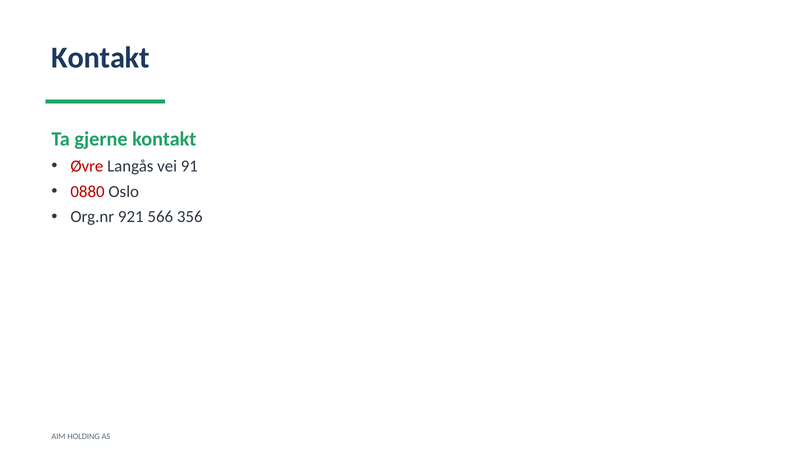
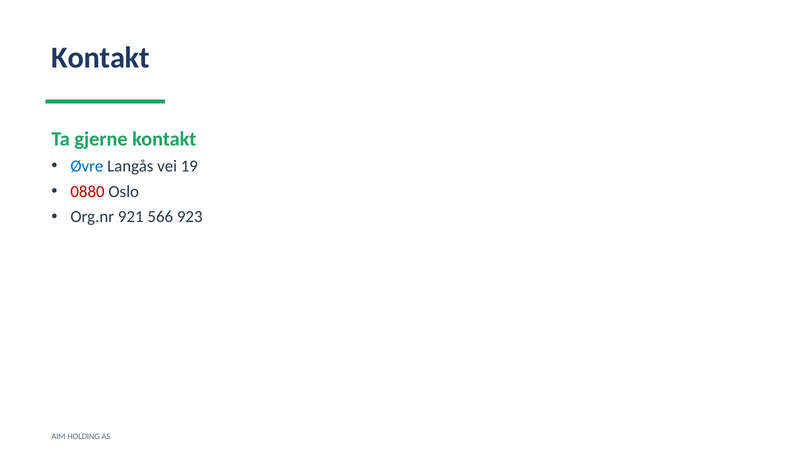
Øvre colour: red -> blue (87, 166)
91: 91 -> 19 (189, 166)
356: 356 -> 923 (190, 217)
